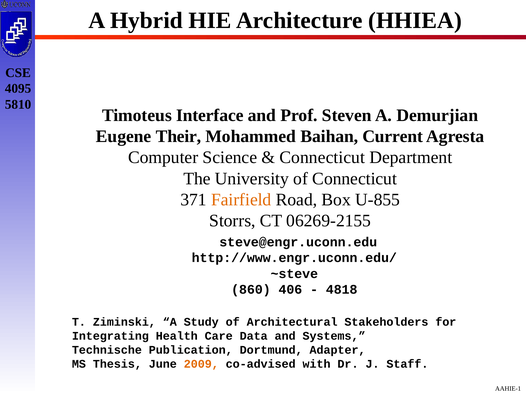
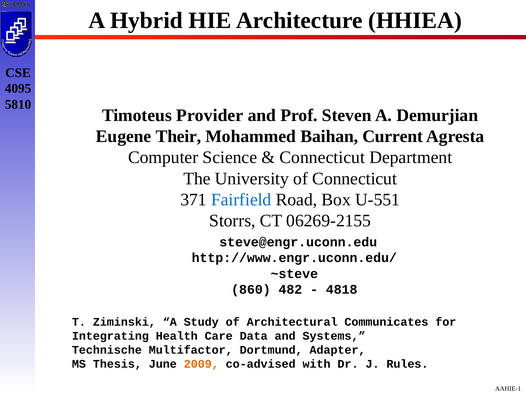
Interface: Interface -> Provider (210, 115)
Fairfield colour: orange -> blue (241, 199)
U-855: U-855 -> U-551 (378, 199)
406: 406 -> 482 (290, 289)
Stakeholders: Stakeholders -> Communicates (386, 322)
Publication: Publication -> Multifactor (191, 350)
Staff: Staff -> Rules (407, 364)
